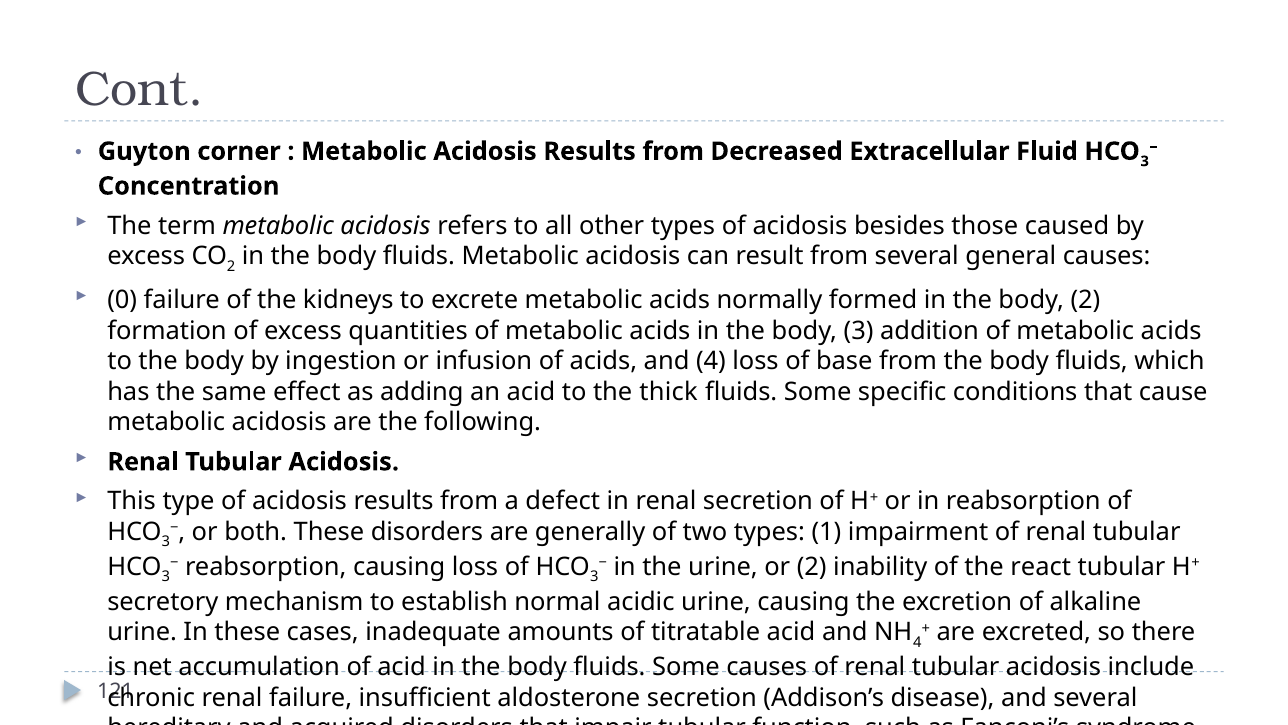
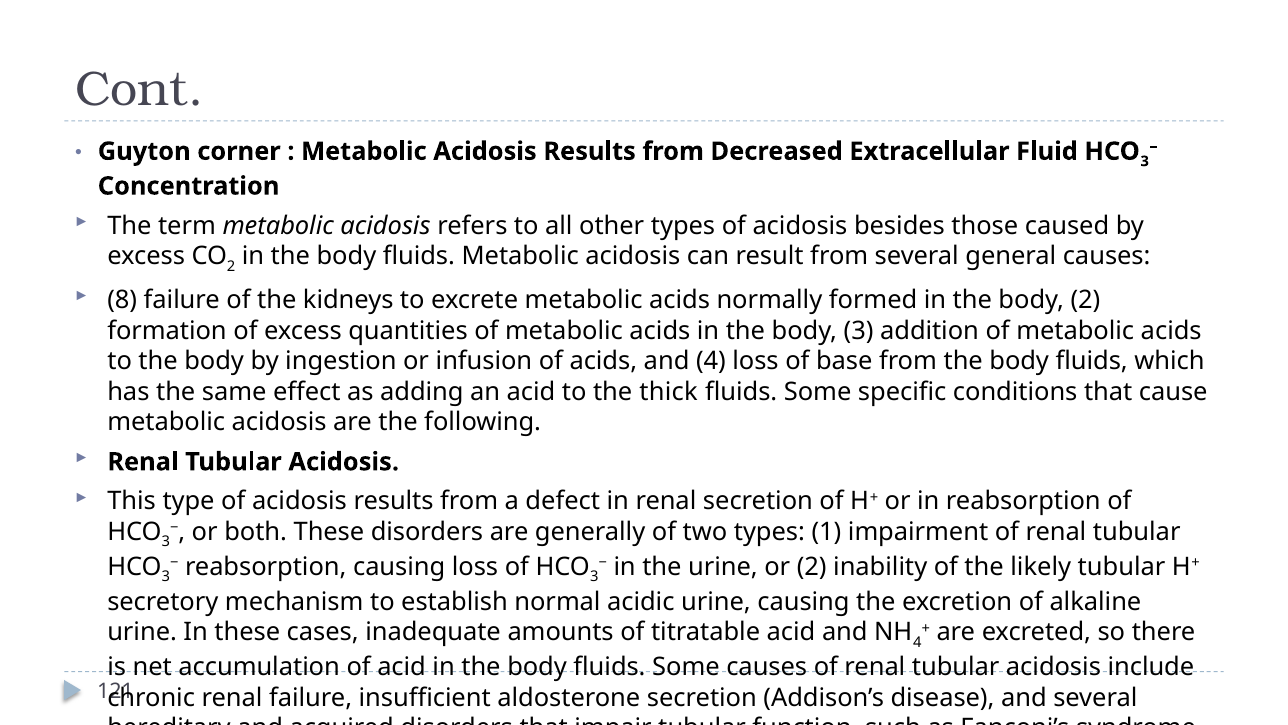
0: 0 -> 8 (122, 300)
react: react -> likely (1041, 567)
